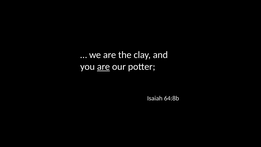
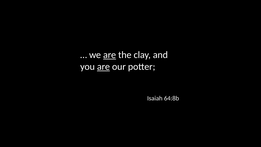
are underline: none -> present (110, 55)
